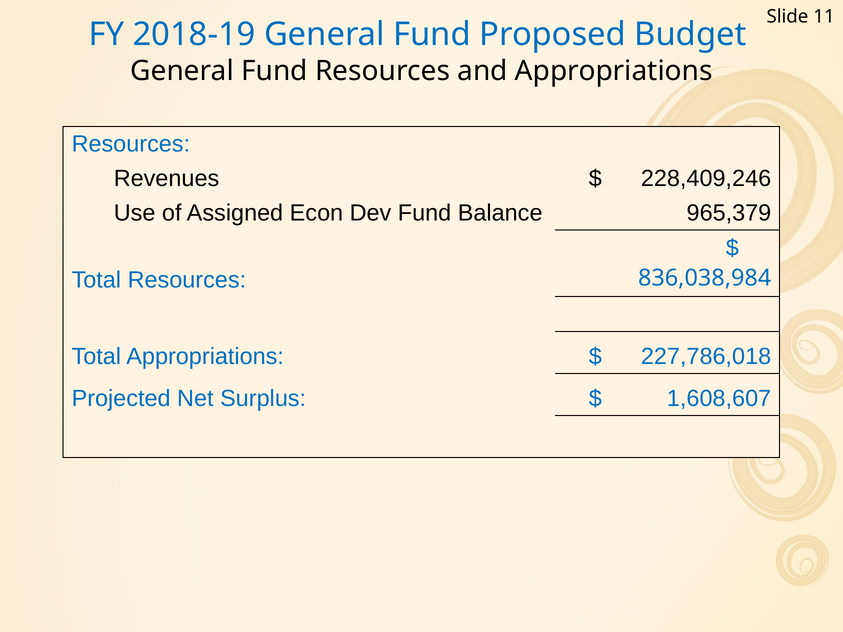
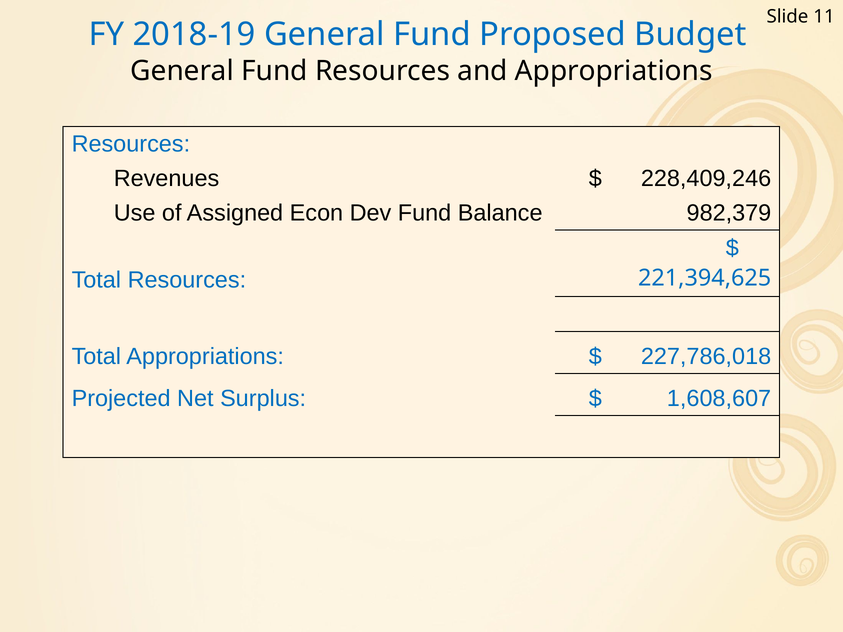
965,379: 965,379 -> 982,379 (729, 213)
836,038,984: 836,038,984 -> 221,394,625 (705, 278)
